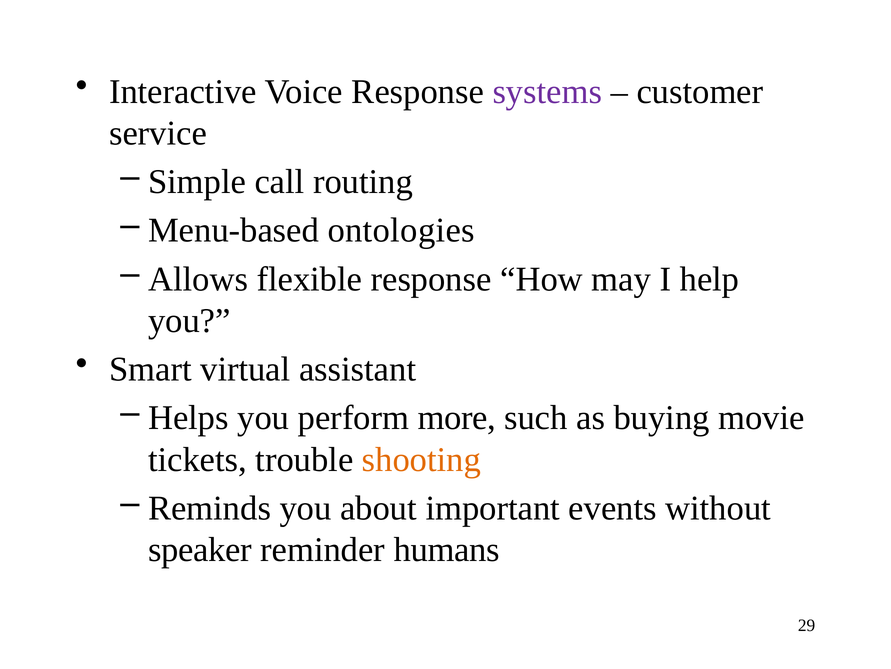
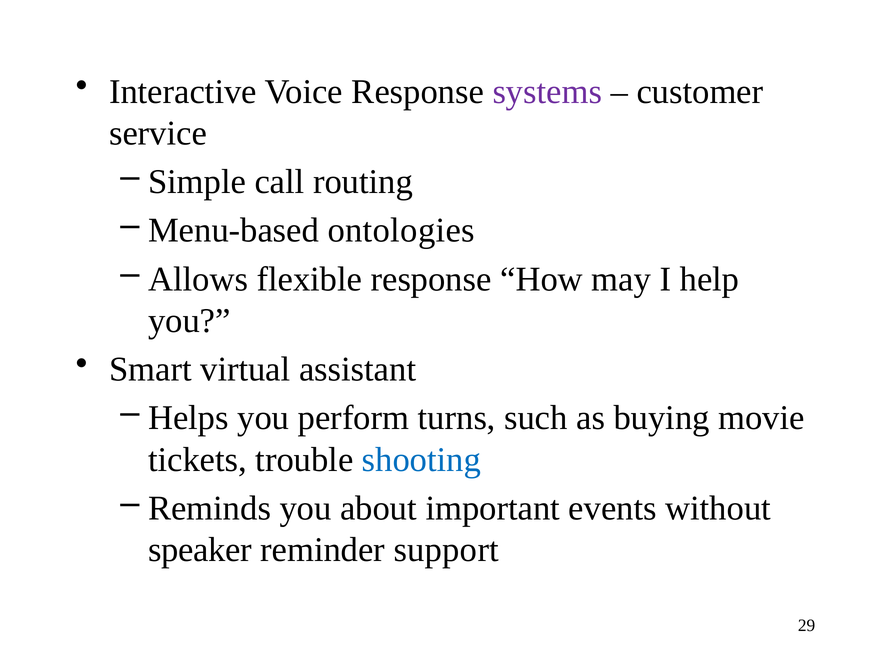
more: more -> turns (457, 418)
shooting colour: orange -> blue (422, 459)
humans: humans -> support (446, 549)
